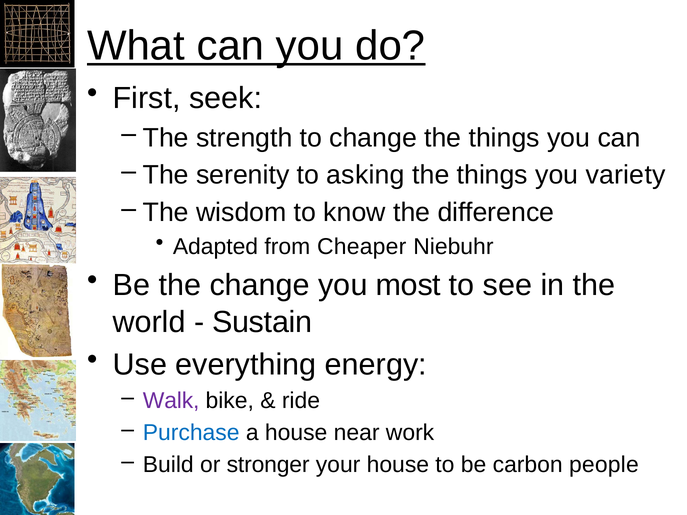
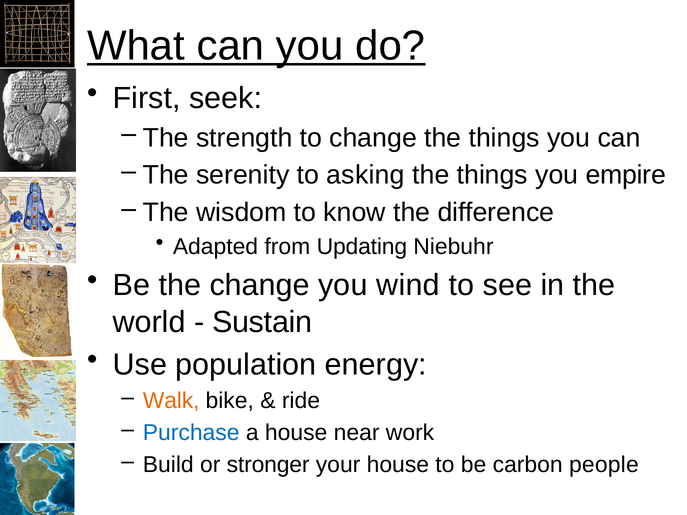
variety: variety -> empire (626, 175)
Cheaper: Cheaper -> Updating (362, 247)
most: most -> wind (408, 285)
everything: everything -> population (246, 365)
Walk colour: purple -> orange (171, 401)
